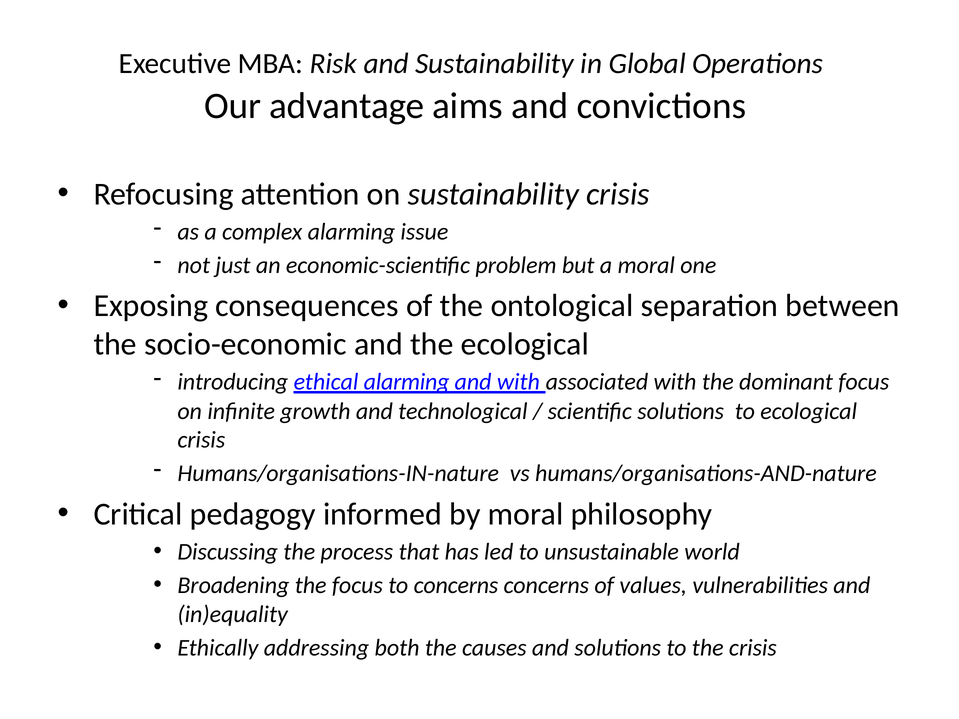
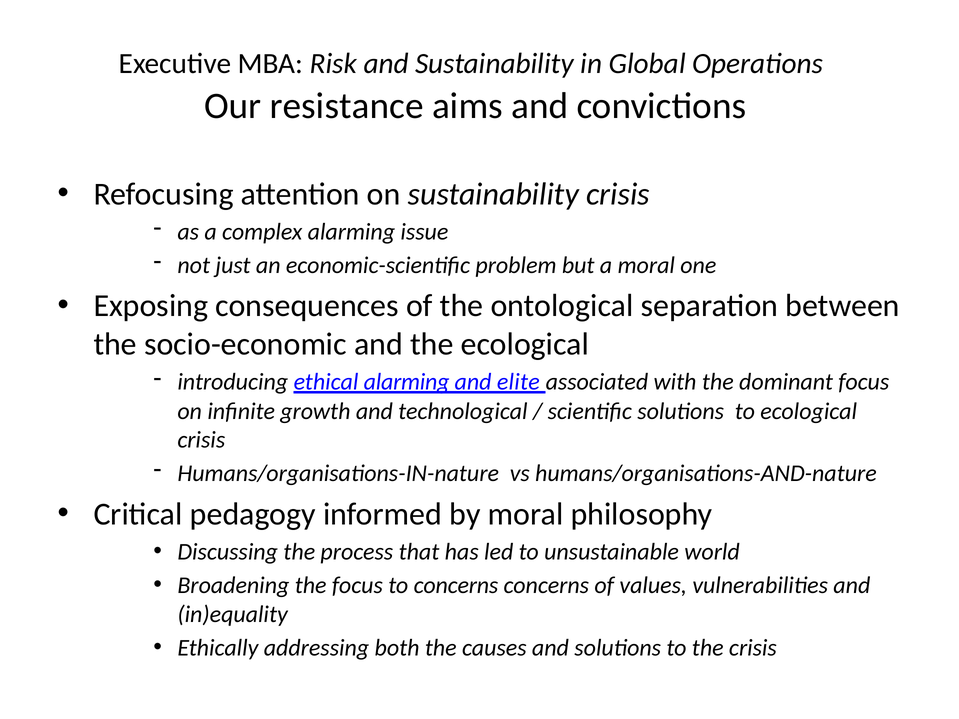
advantage: advantage -> resistance (347, 106)
and with: with -> elite (518, 382)
